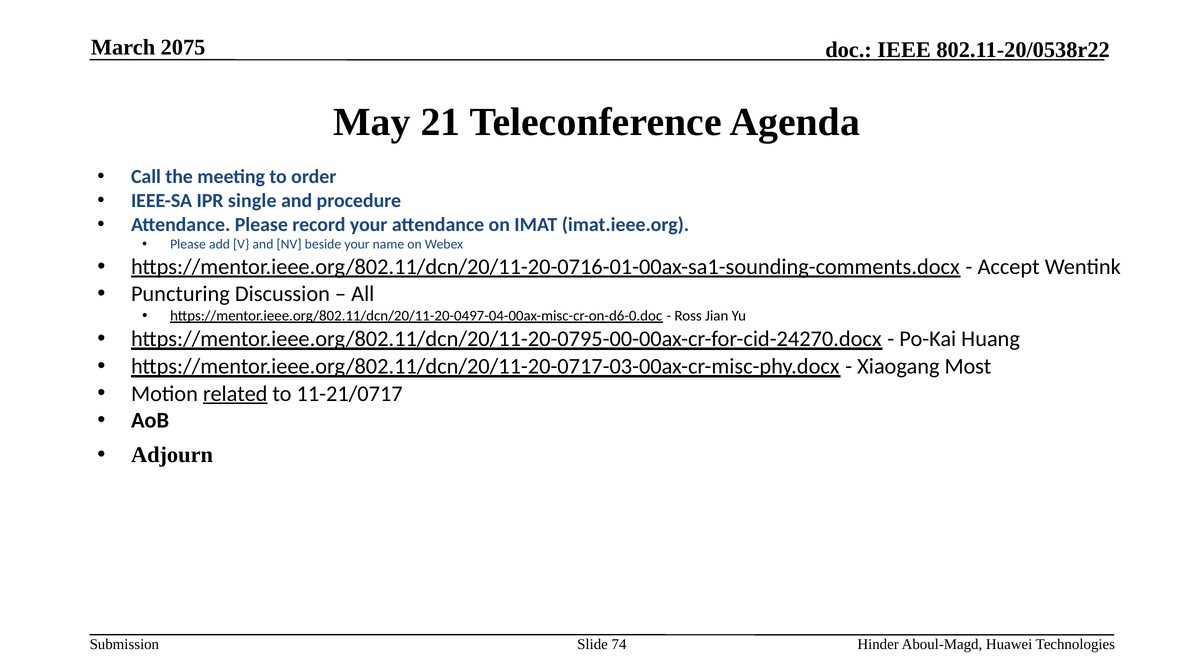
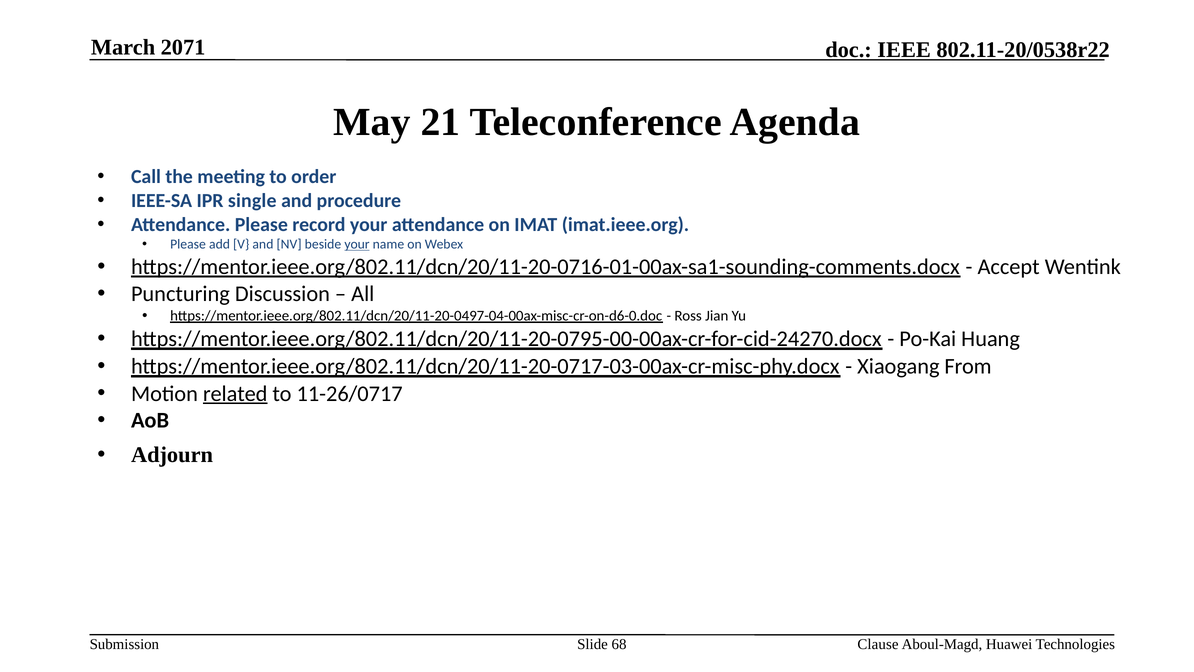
2075: 2075 -> 2071 (183, 47)
your underline: none -> present (357, 244)
Most: Most -> From (968, 366)
11-21/0717: 11-21/0717 -> 11-26/0717 (350, 394)
74: 74 -> 68 (619, 644)
Hinder: Hinder -> Clause (878, 644)
